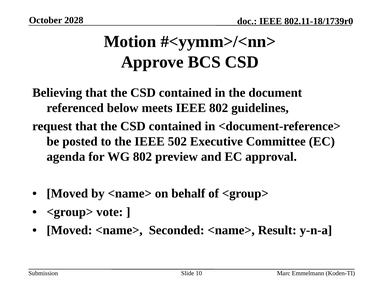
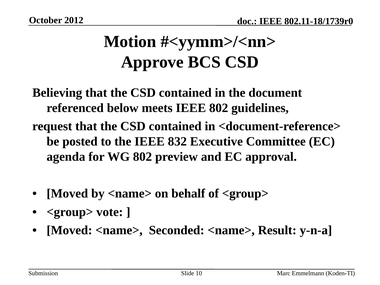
2028: 2028 -> 2012 (74, 20)
502: 502 -> 832 (177, 142)
